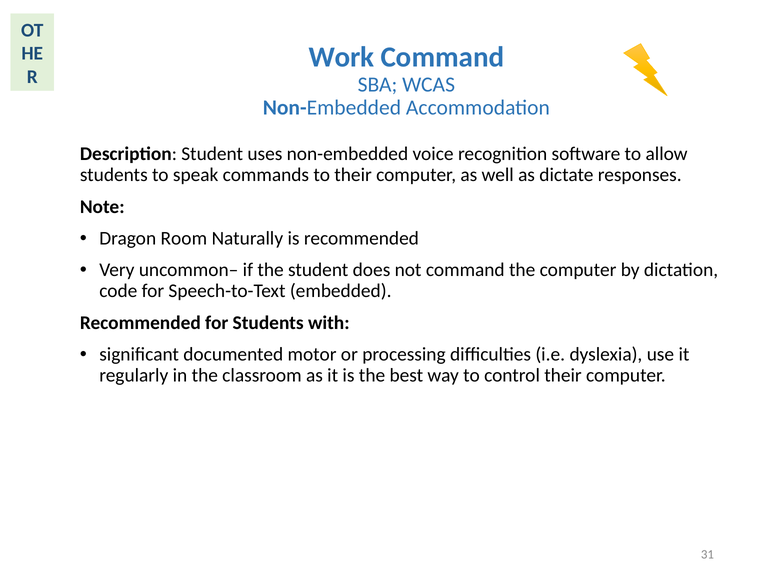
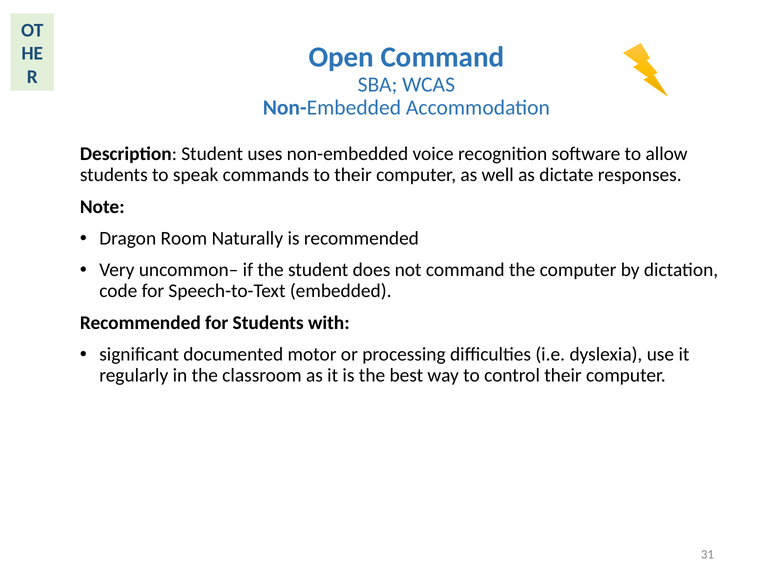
Work: Work -> Open (341, 57)
